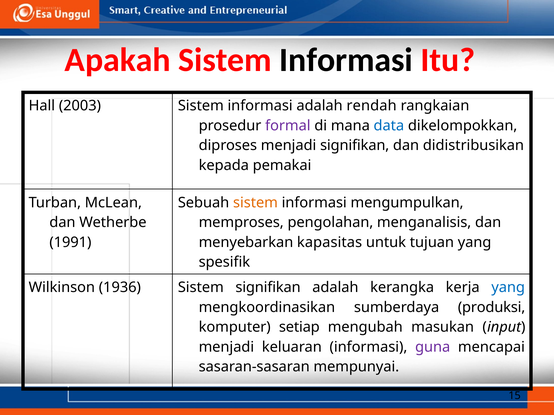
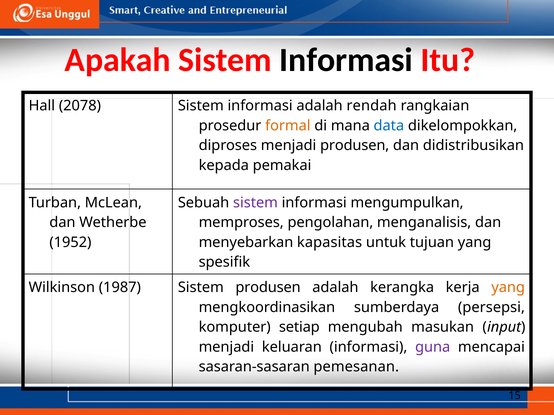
2003: 2003 -> 2078 (80, 106)
formal colour: purple -> orange (288, 126)
menjadi signifikan: signifikan -> produsen (355, 146)
sistem colour: orange -> purple (255, 203)
1991: 1991 -> 1952 (70, 243)
1936: 1936 -> 1987 (120, 288)
Sistem signifikan: signifikan -> produsen (268, 288)
yang colour: blue -> orange (508, 288)
produksi: produksi -> persepsi (491, 308)
mempunyai: mempunyai -> pemesanan (356, 367)
